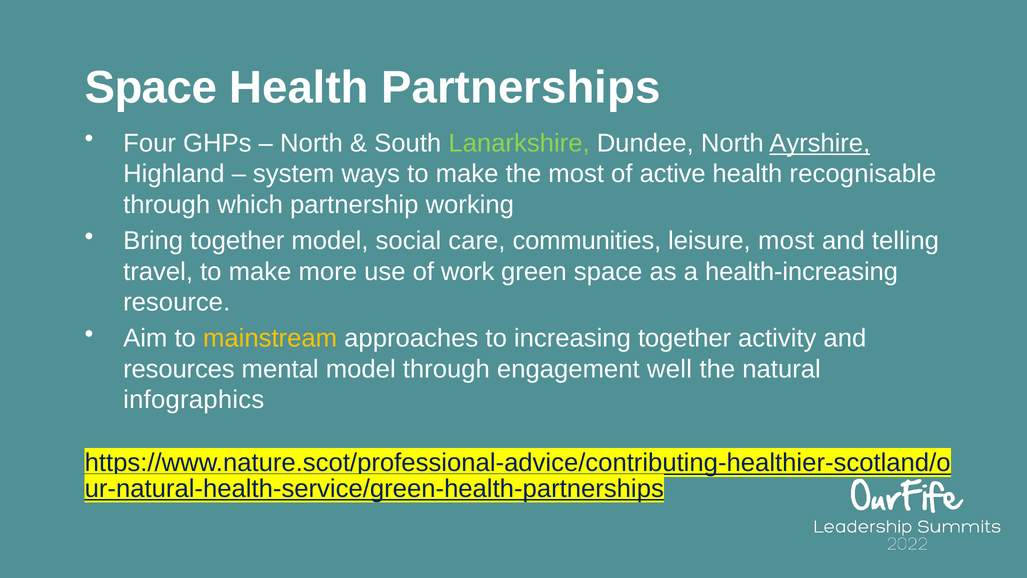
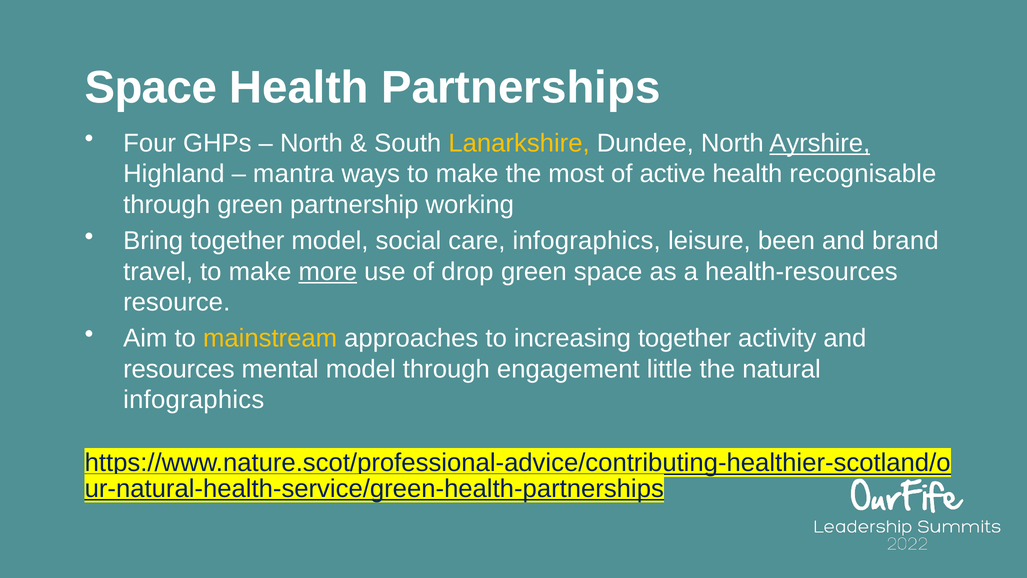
Lanarkshire colour: light green -> yellow (519, 143)
system: system -> mantra (294, 174)
through which: which -> green (250, 205)
care communities: communities -> infographics (587, 241)
leisure most: most -> been (786, 241)
telling: telling -> brand (905, 241)
more underline: none -> present (328, 271)
work: work -> drop (467, 271)
health-increasing: health-increasing -> health-resources (801, 271)
well: well -> little (670, 369)
